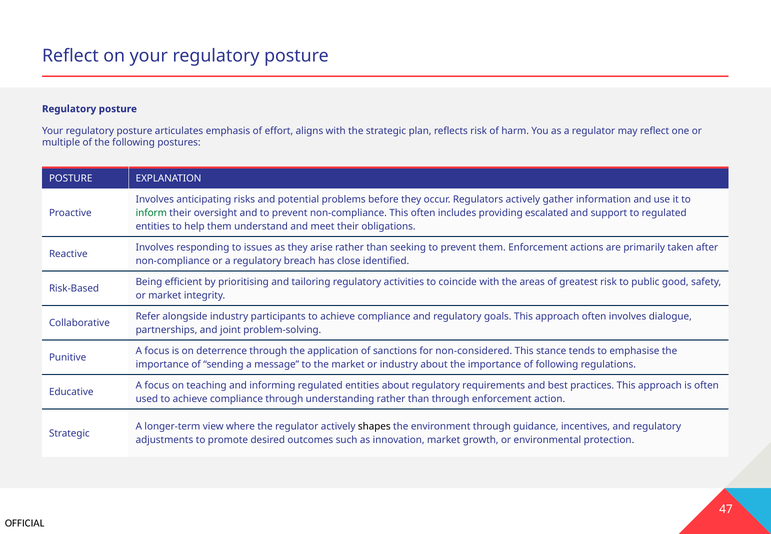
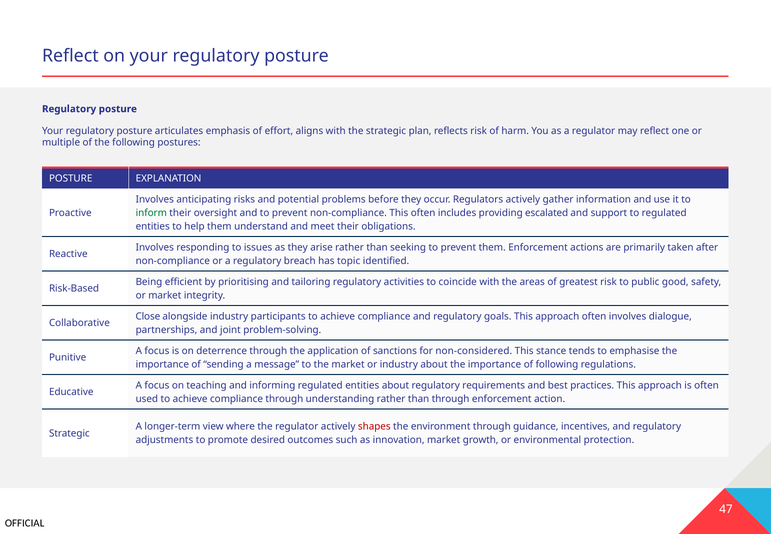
close: close -> topic (349, 261)
Refer: Refer -> Close (148, 316)
shapes colour: black -> red (374, 427)
